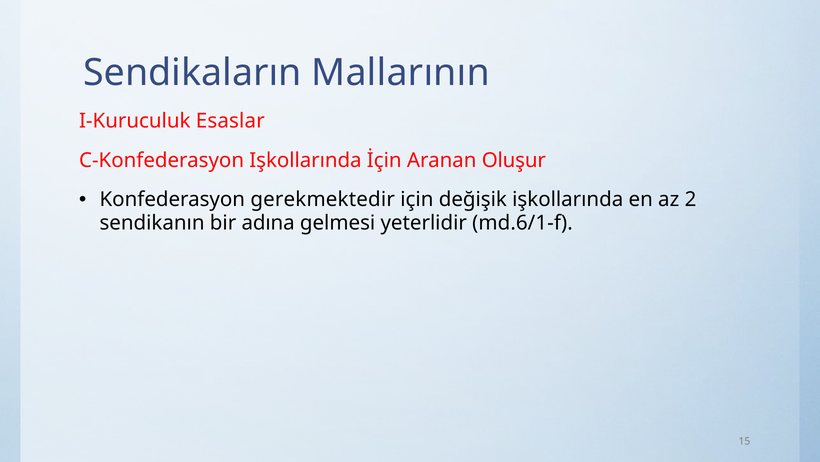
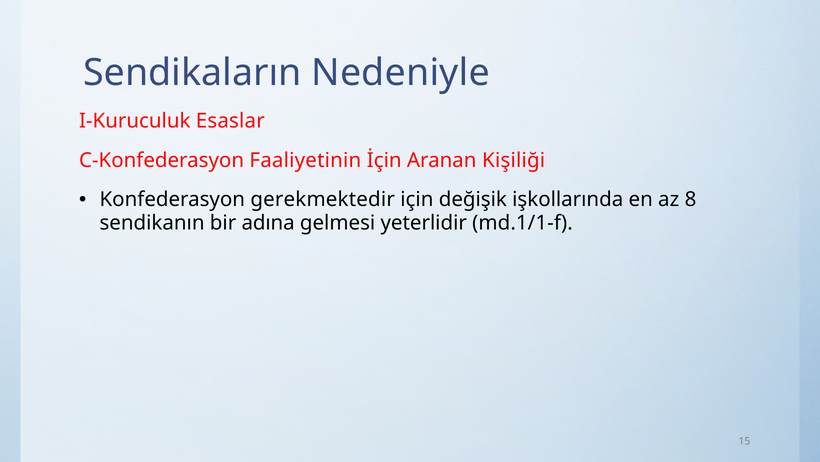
Mallarının: Mallarının -> Nedeniyle (401, 73)
C-Konfederasyon Işkollarında: Işkollarında -> Faaliyetinin (305, 160)
Oluşur: Oluşur -> Kişiliği (514, 160)
2: 2 -> 8 (691, 199)
md.6/1-f: md.6/1-f -> md.1/1-f (522, 223)
